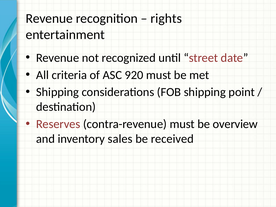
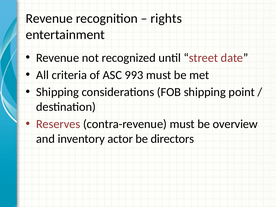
920: 920 -> 993 (134, 75)
sales: sales -> actor (120, 139)
received: received -> directors (172, 139)
